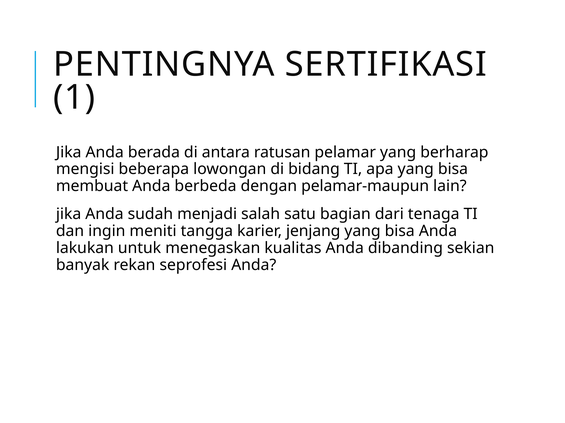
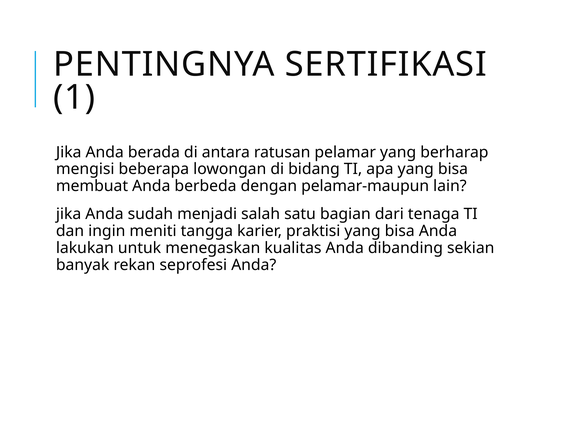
jenjang: jenjang -> praktisi (313, 231)
